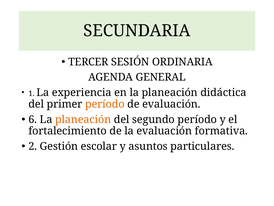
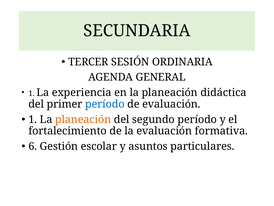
período colour: orange -> blue (105, 104)
6: 6 -> 1 (33, 119)
2: 2 -> 6 (33, 146)
